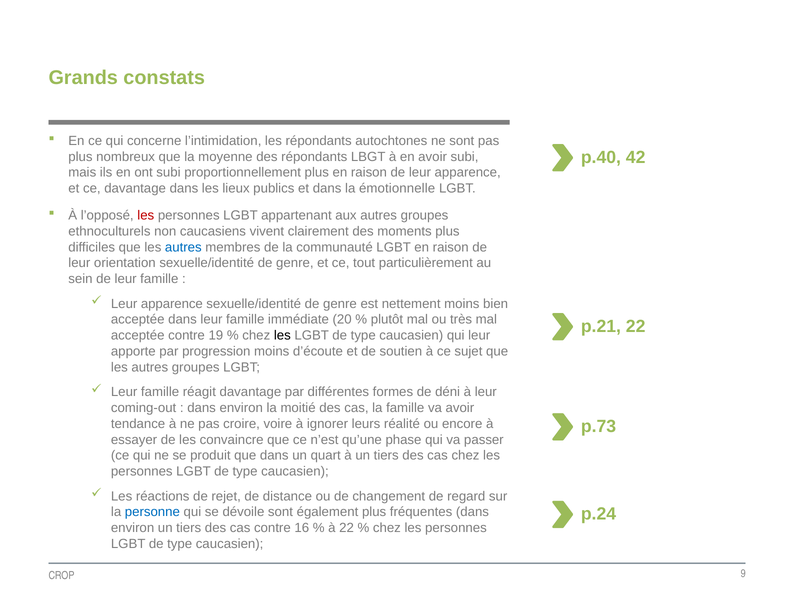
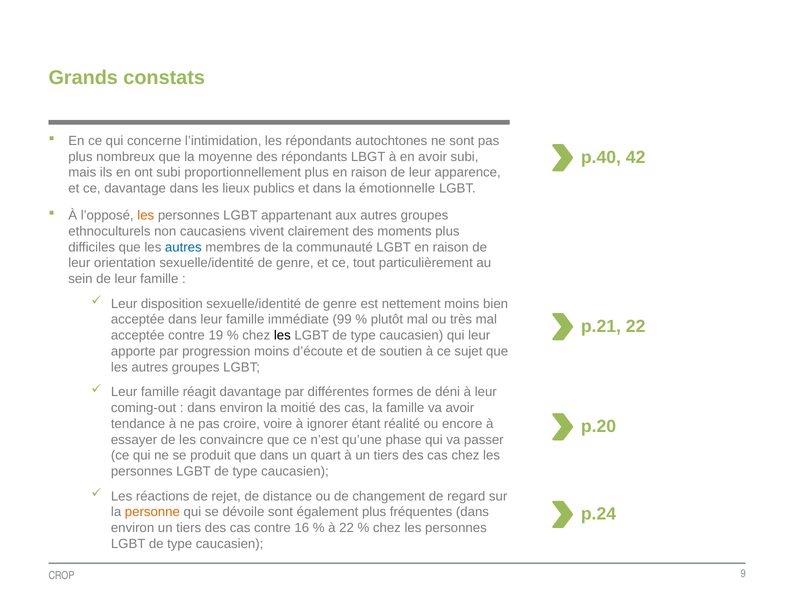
les colour: red -> orange (146, 215)
apparence: apparence -> disposition (172, 303)
20: 20 -> 99 (342, 319)
leurs: leurs -> étant (366, 423)
p.73: p.73 -> p.20 (599, 426)
personne colour: blue -> orange (152, 512)
